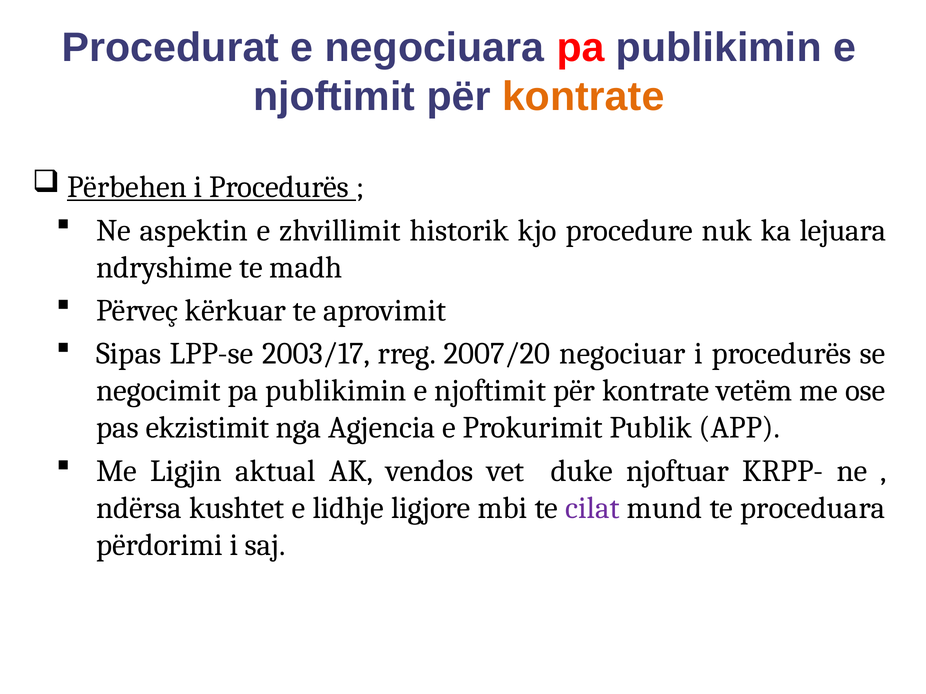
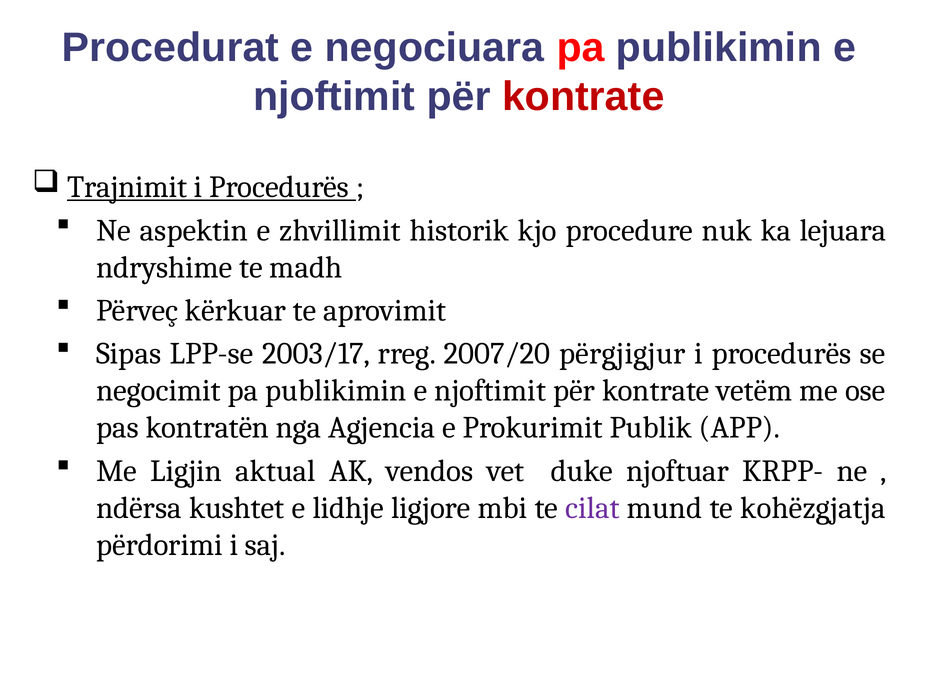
kontrate colour: orange -> red (583, 97)
Përbehen: Përbehen -> Trajnimit (127, 187)
negociuar: negociuar -> përgjigjur (622, 354)
ekzistimit: ekzistimit -> kontratën (207, 428)
proceduara: proceduara -> kohëzgjatja (813, 508)
